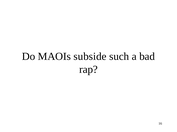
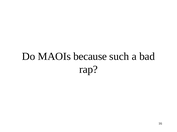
subside: subside -> because (90, 57)
